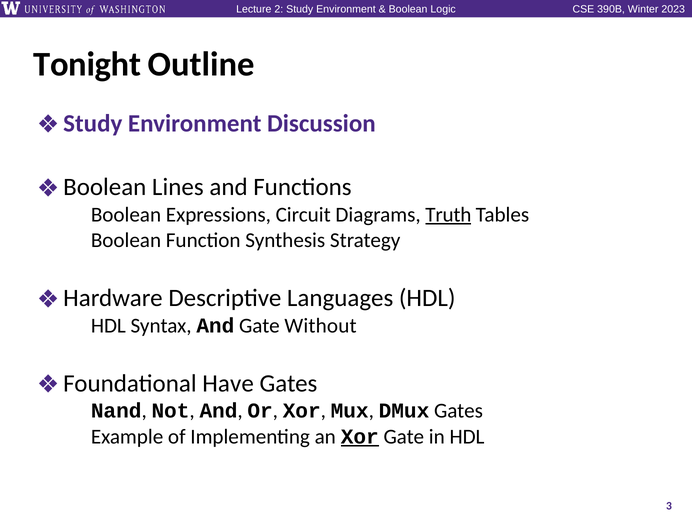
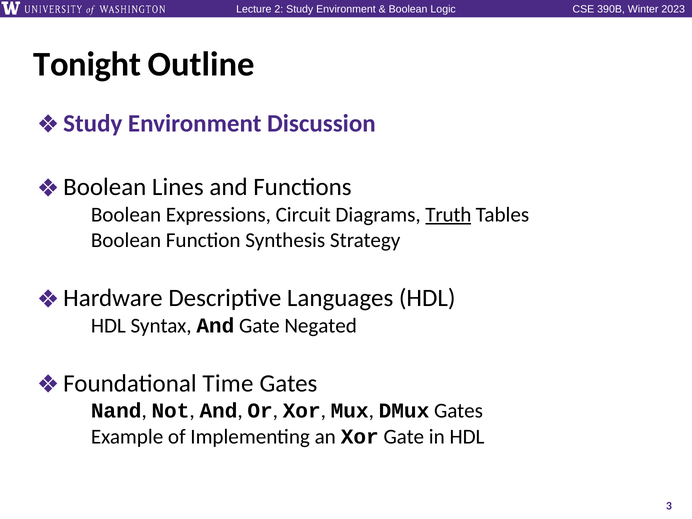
Without: Without -> Negated (321, 326)
Have: Have -> Time (228, 383)
Xor underline: present -> none (360, 437)
